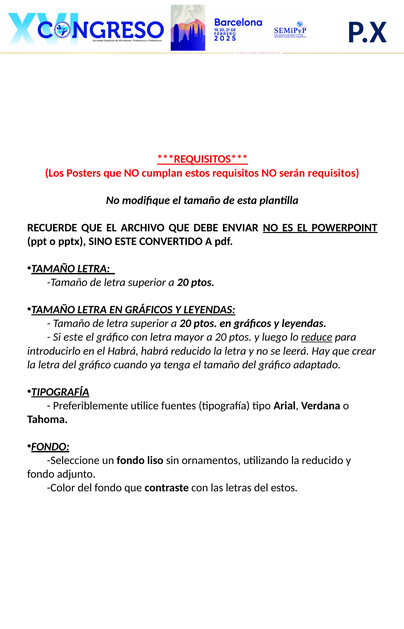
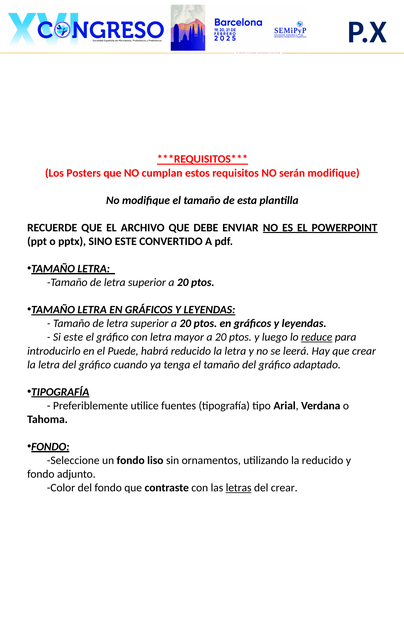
serán requisitos: requisitos -> modifique (334, 173)
el Habrá: Habrá -> Puede (123, 351)
letras underline: none -> present (239, 487)
del estos: estos -> crear (284, 487)
